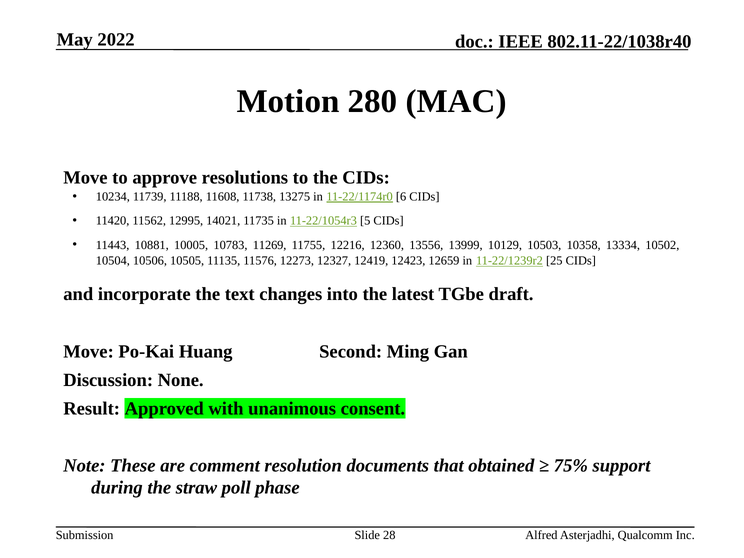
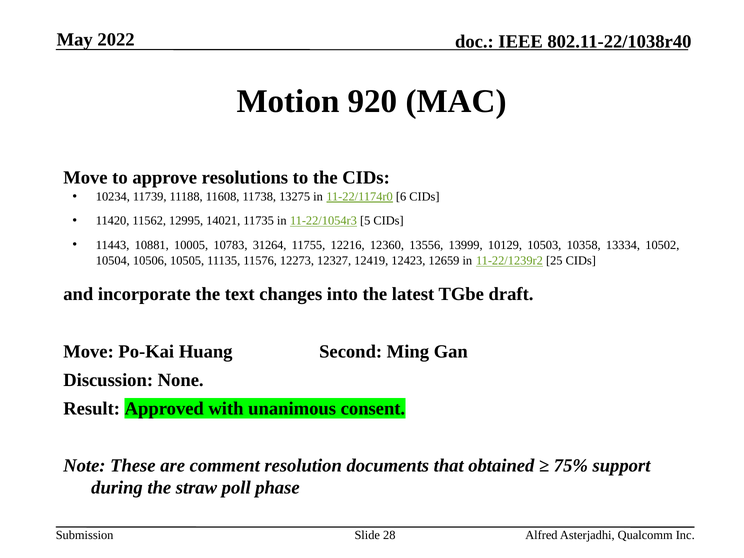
280: 280 -> 920 (373, 101)
11269: 11269 -> 31264 (270, 245)
